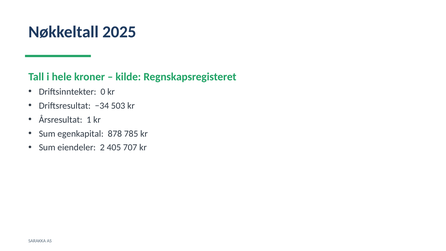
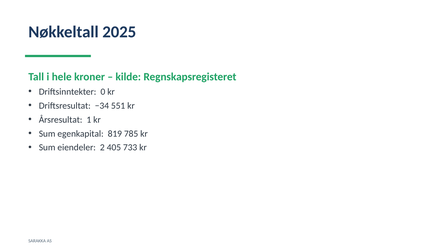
503: 503 -> 551 (118, 106)
878: 878 -> 819 (115, 134)
707: 707 -> 733 (130, 147)
